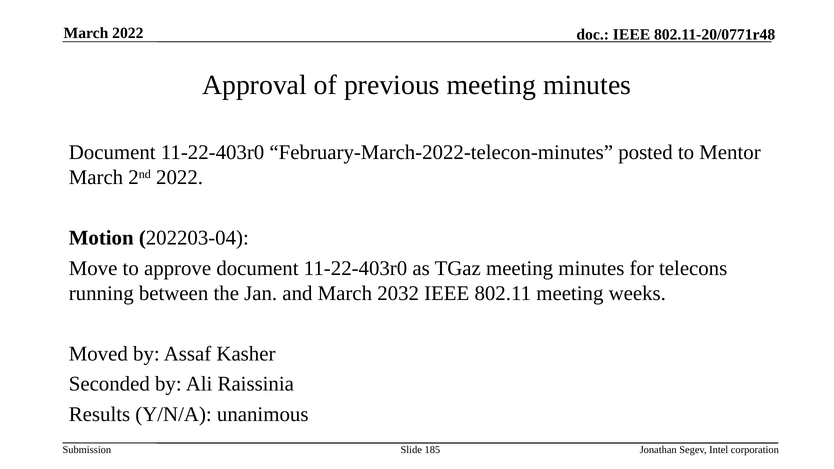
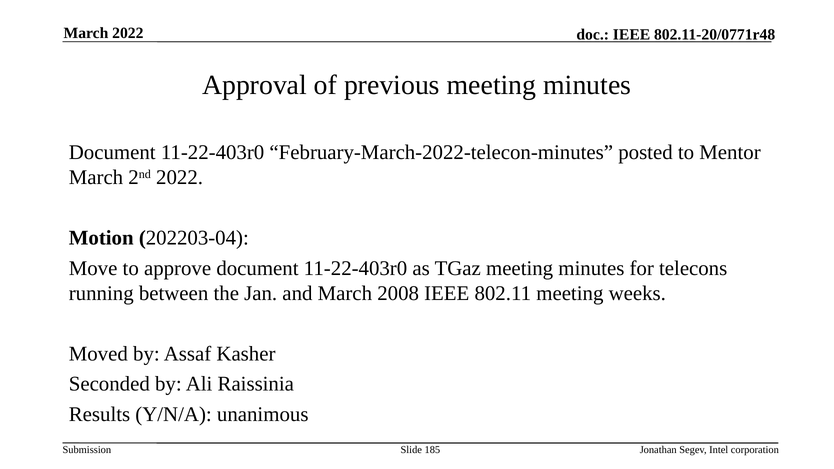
2032: 2032 -> 2008 (398, 293)
